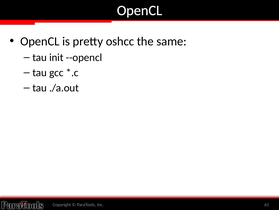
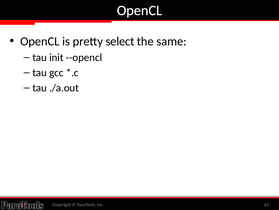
oshcc: oshcc -> select (120, 41)
